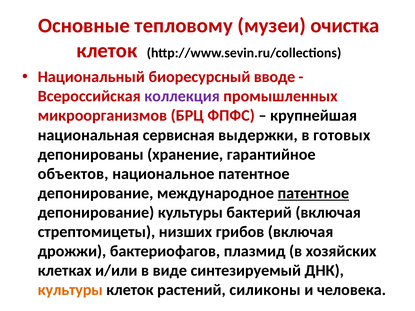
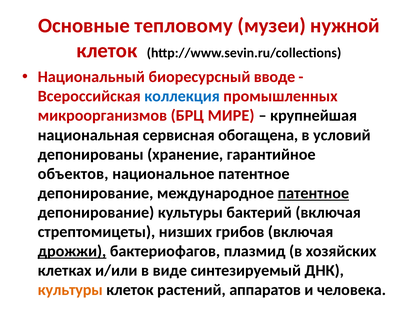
очистка: очистка -> нужной (345, 26)
коллекция colour: purple -> blue (182, 96)
ФПФС: ФПФС -> МИРЕ (231, 116)
выдержки: выдержки -> обогащена (258, 135)
готовых: готовых -> условий (342, 135)
дрожжи underline: none -> present (72, 251)
силиконы: силиконы -> аппаратов (265, 290)
